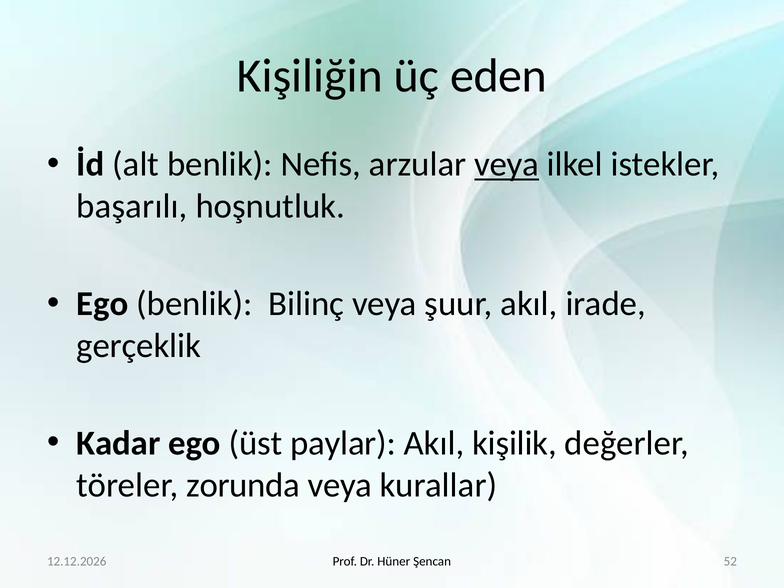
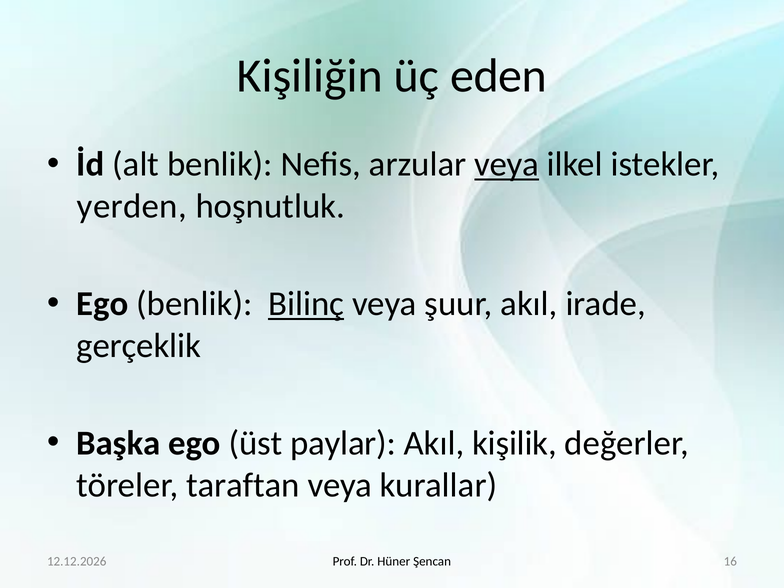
başarılı: başarılı -> yerden (132, 206)
Bilinç underline: none -> present (306, 304)
Kadar: Kadar -> Başka (118, 443)
zorunda: zorunda -> taraftan (243, 485)
52: 52 -> 16 (730, 561)
